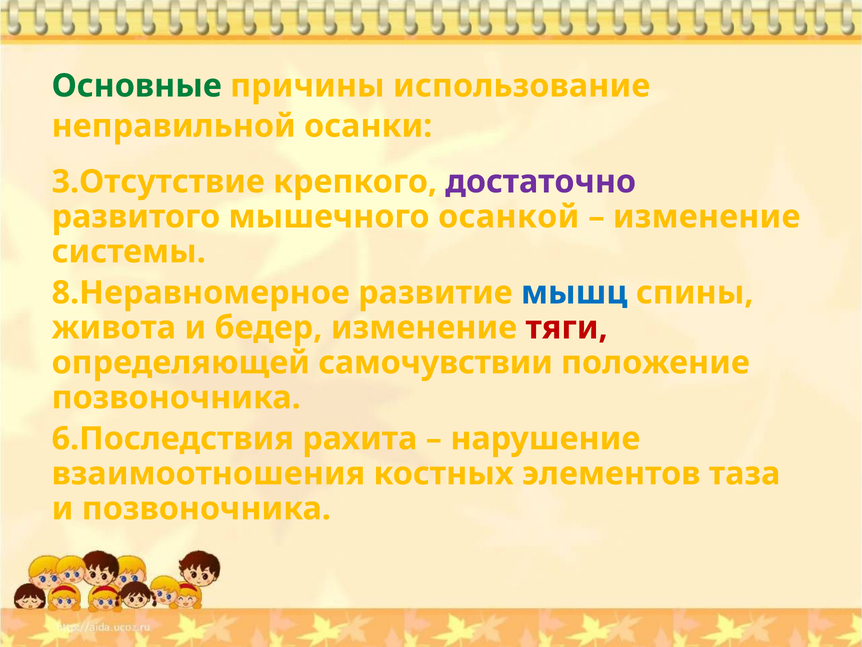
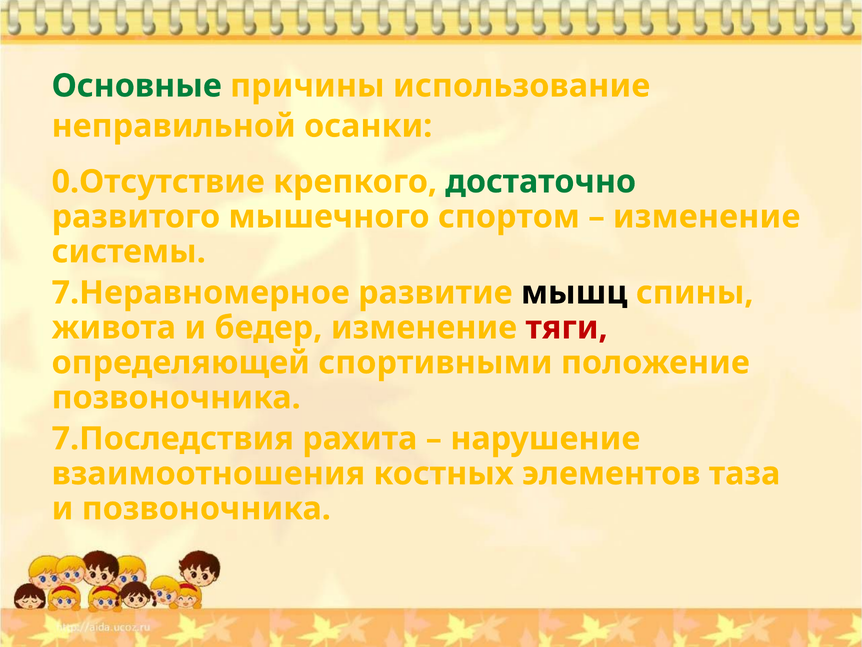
3.Отсутствие: 3.Отсутствие -> 0.Отсутствие (158, 182)
достаточно colour: purple -> green (541, 182)
осанкой: осанкой -> спортом (509, 217)
8.Неравномерное: 8.Неравномерное -> 7.Неравномерное (201, 292)
мышц colour: blue -> black (574, 292)
самочувствии: самочувствии -> спортивными (435, 362)
6.Последствия: 6.Последствия -> 7.Последствия (173, 438)
